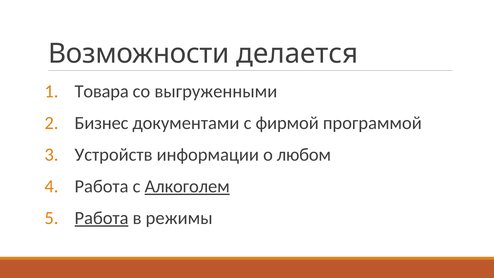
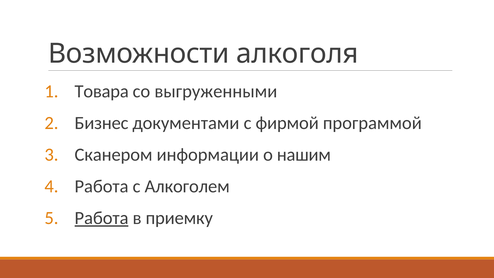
делается: делается -> алкоголя (297, 54)
Устройств: Устройств -> Сканером (114, 155)
любом: любом -> нашим (304, 155)
Алкоголем underline: present -> none (187, 186)
режимы: режимы -> приемку (179, 218)
